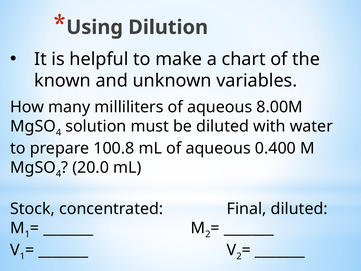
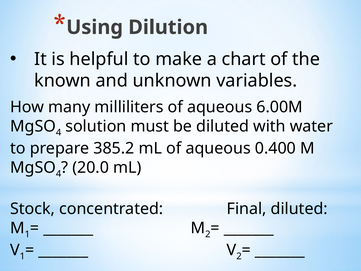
8.00M: 8.00M -> 6.00M (280, 107)
100.8: 100.8 -> 385.2 (114, 148)
